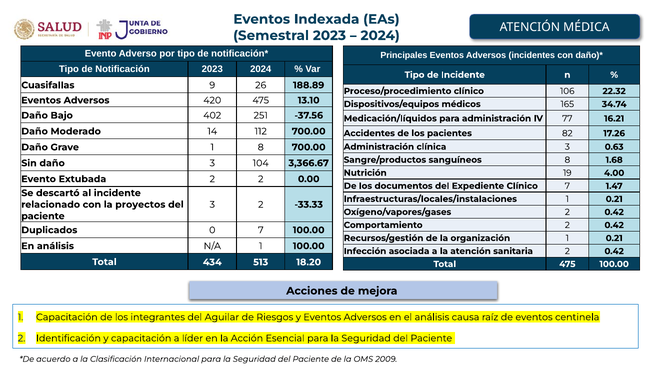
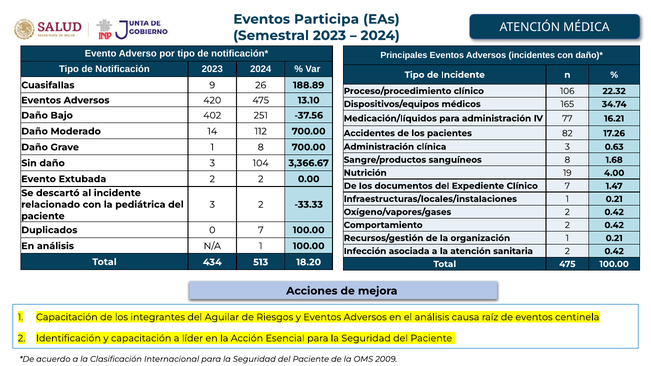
Indexada: Indexada -> Participa (327, 19)
proyectos: proyectos -> pediátrica (140, 205)
